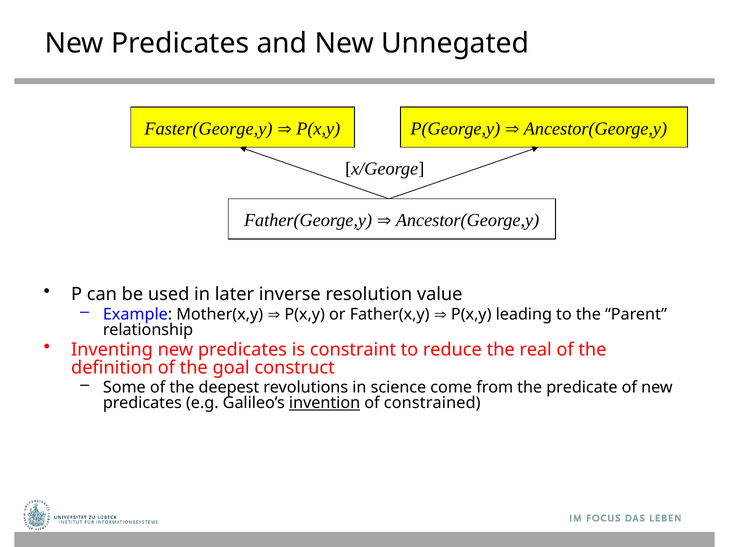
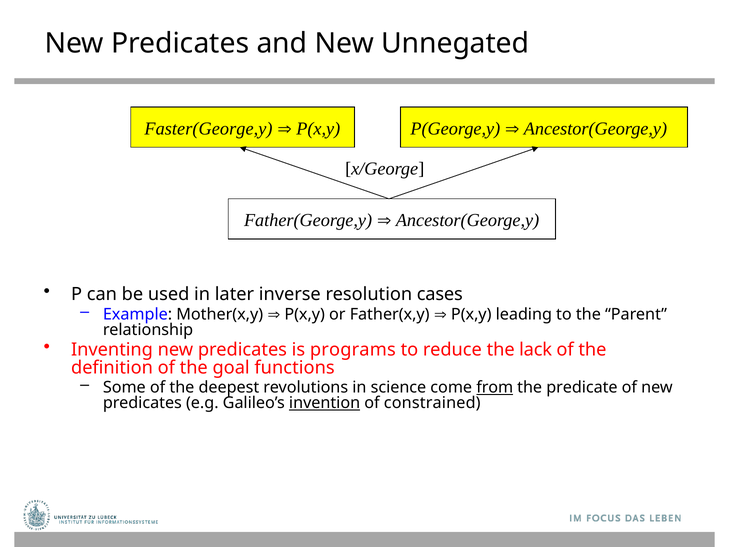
value: value -> cases (440, 294)
constraint: constraint -> programs (353, 350)
real: real -> lack (536, 350)
construct: construct -> functions (295, 367)
from underline: none -> present (495, 387)
